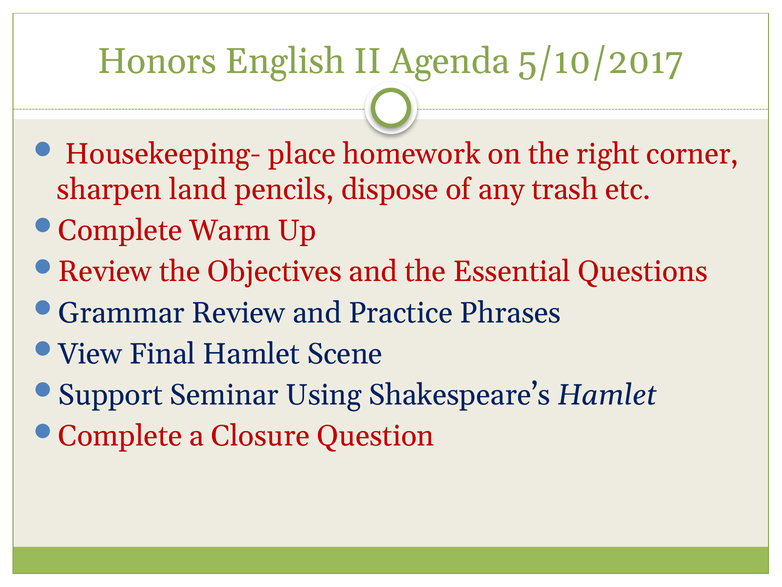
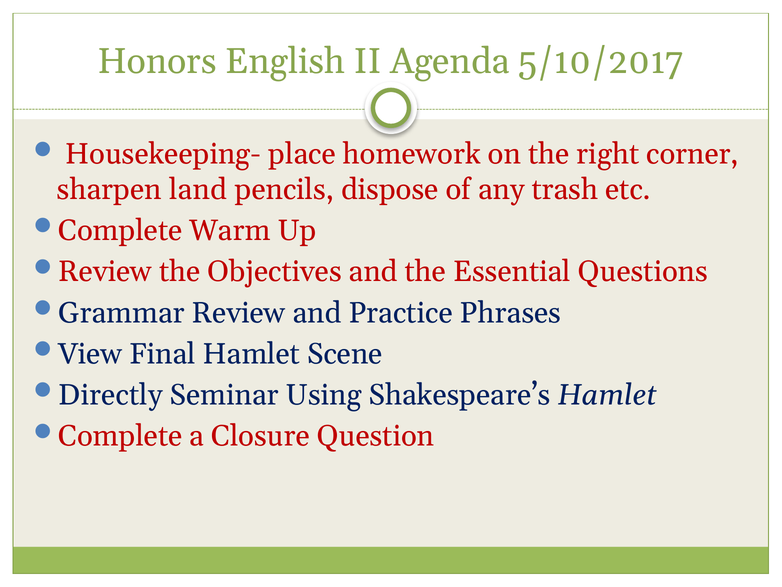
Support: Support -> Directly (110, 395)
